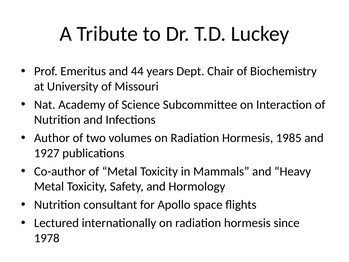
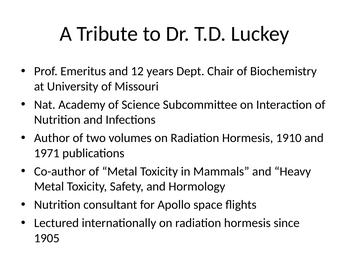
44: 44 -> 12 (137, 71)
1985: 1985 -> 1910 (289, 138)
1927: 1927 -> 1971 (47, 153)
1978: 1978 -> 1905 (47, 238)
